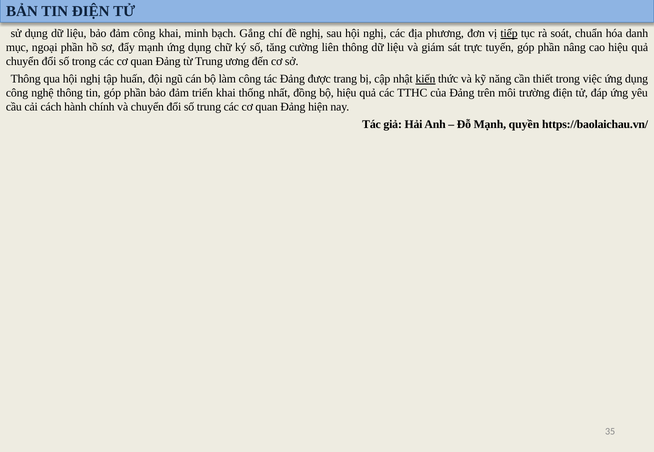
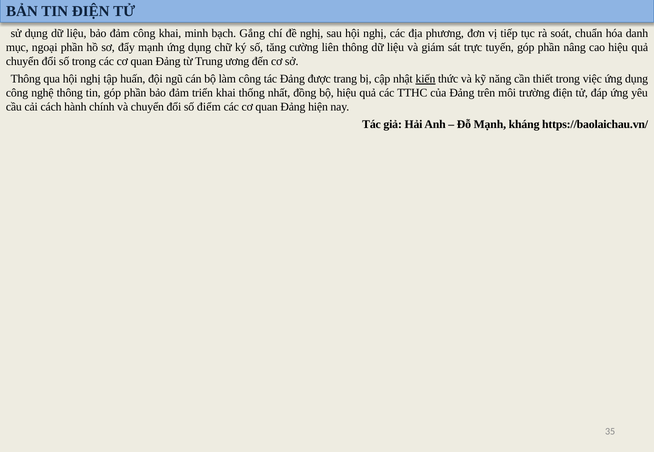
tiếp underline: present -> none (509, 33)
số trung: trung -> điểm (209, 107)
quyền: quyền -> kháng (524, 125)
